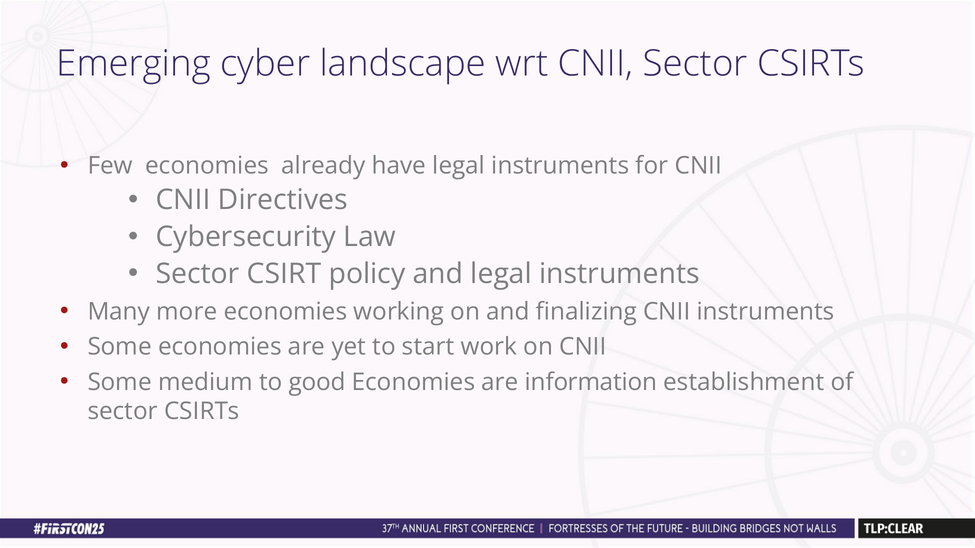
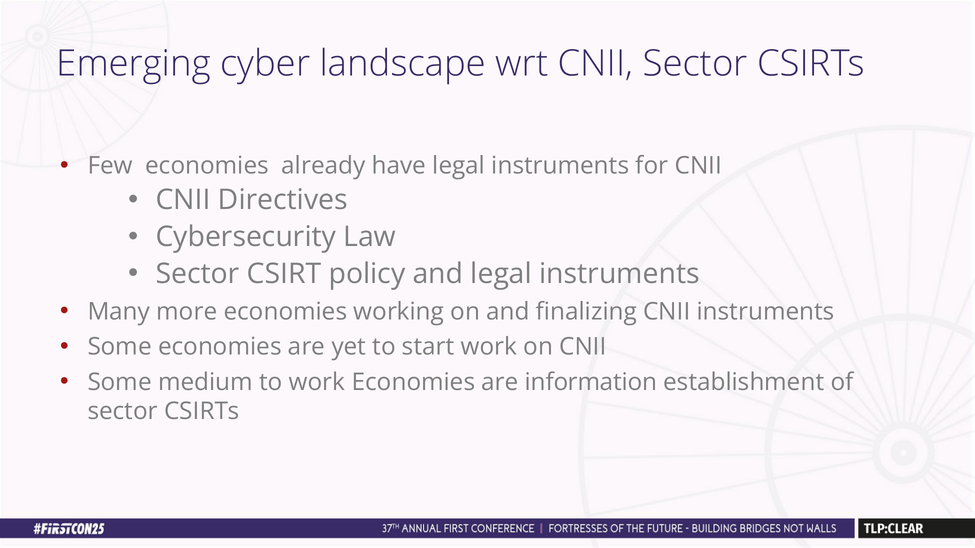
to good: good -> work (317, 383)
